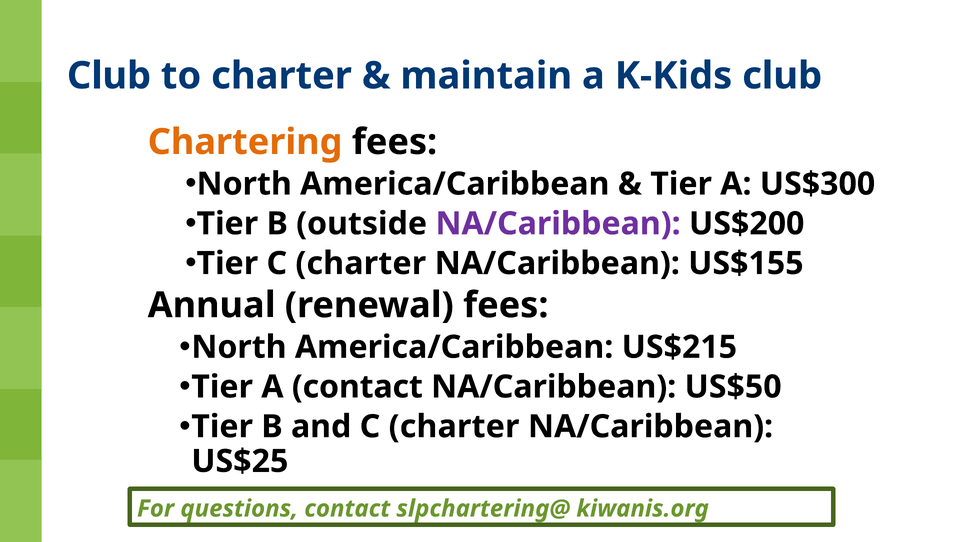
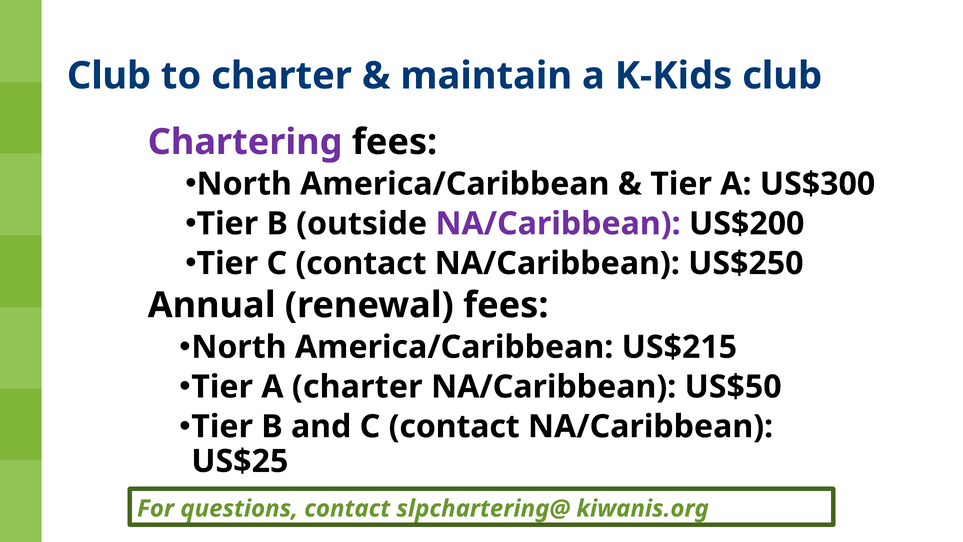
Chartering colour: orange -> purple (245, 142)
Tier C charter: charter -> contact (361, 263)
US$155: US$155 -> US$250 (746, 263)
A contact: contact -> charter (357, 387)
and C charter: charter -> contact (454, 426)
